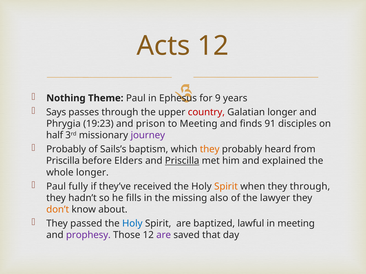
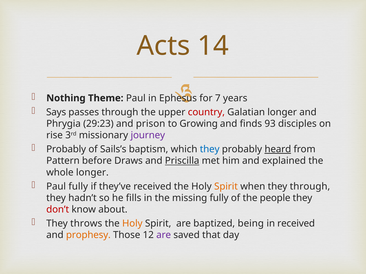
Acts 12: 12 -> 14 (213, 46)
9: 9 -> 7 (218, 98)
19:23: 19:23 -> 29:23 (98, 124)
to Meeting: Meeting -> Growing (199, 124)
91: 91 -> 93 (270, 124)
half: half -> rise (55, 135)
they colour: orange -> blue (210, 149)
heard underline: none -> present (278, 149)
Priscilla: Priscilla -> Pattern (63, 161)
Elders: Elders -> Draws (129, 161)
missing also: also -> fully (219, 198)
lawyer: lawyer -> people (275, 198)
don’t colour: orange -> red (58, 210)
passed: passed -> throws (86, 224)
Holy colour: blue -> orange (132, 224)
lawful: lawful -> being (251, 224)
in meeting: meeting -> received (296, 224)
prophesy colour: purple -> orange (88, 235)
